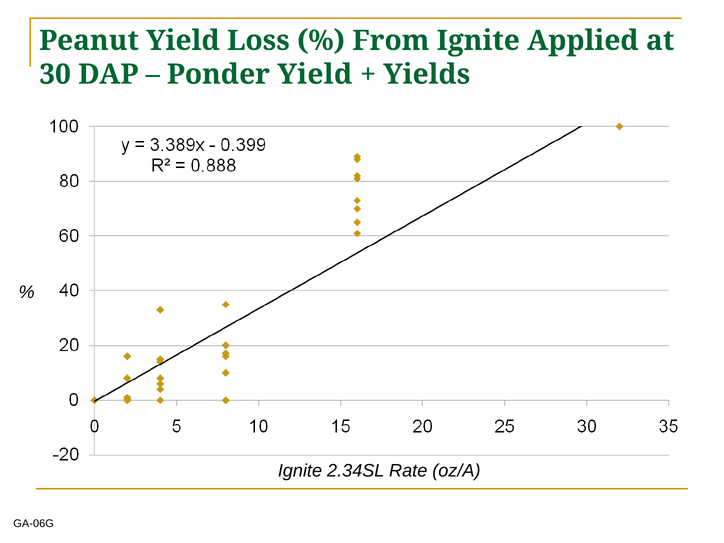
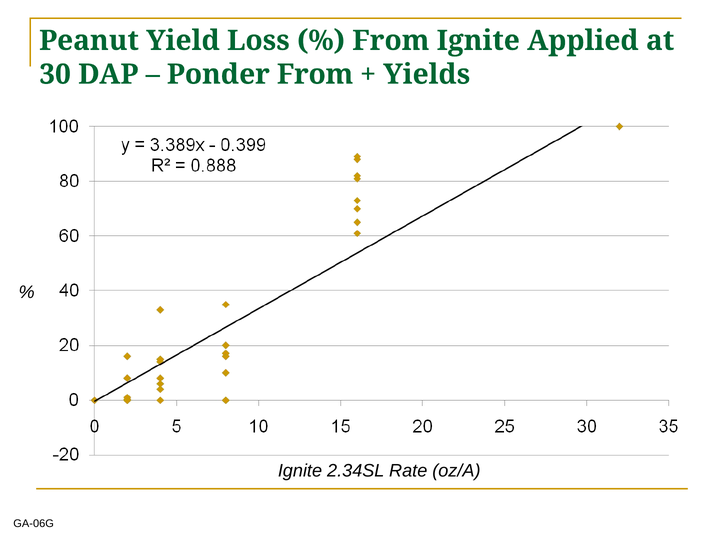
Ponder Yield: Yield -> From (315, 74)
